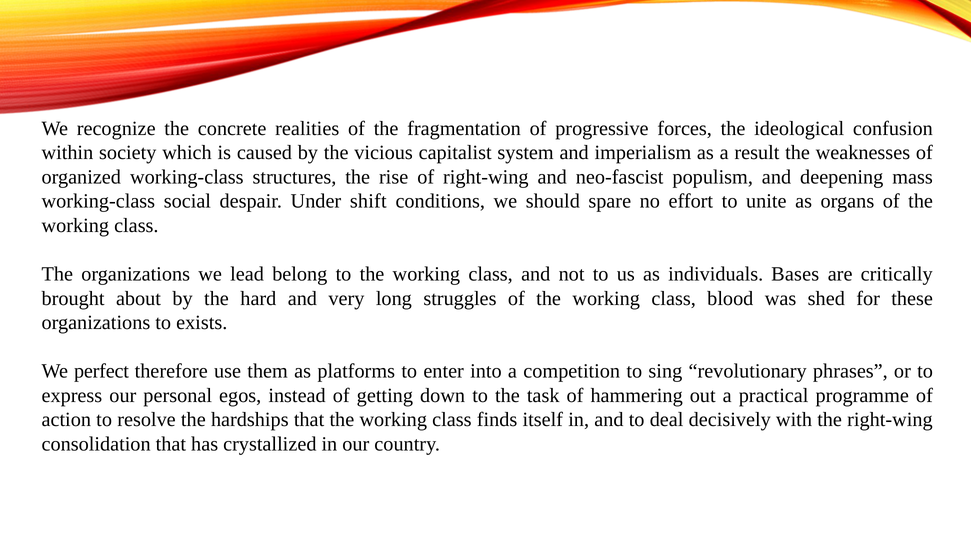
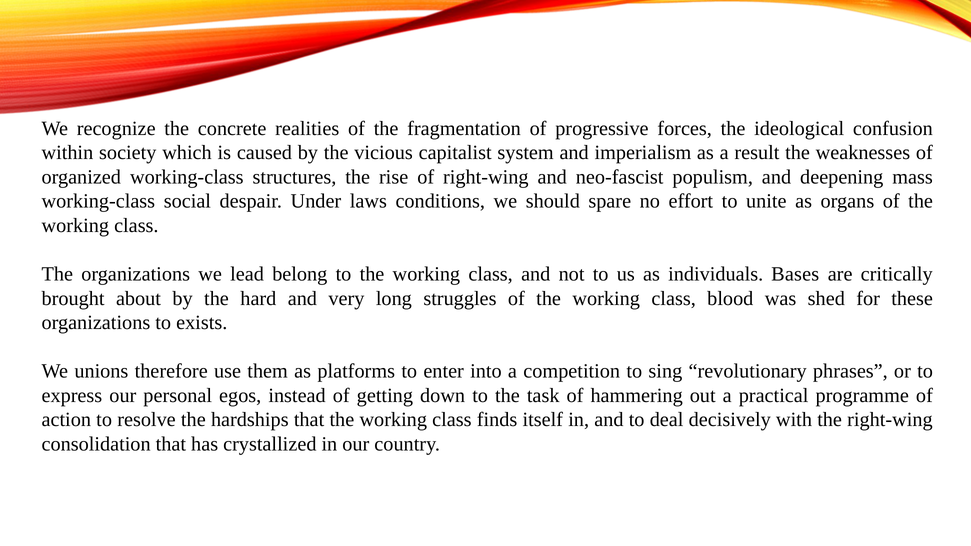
shift: shift -> laws (368, 201)
perfect: perfect -> unions (101, 371)
